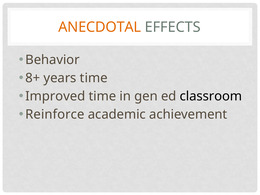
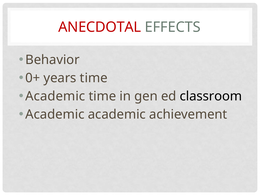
ANECDOTAL colour: orange -> red (100, 27)
8+: 8+ -> 0+ (33, 78)
Improved: Improved -> Academic (55, 96)
Reinforce: Reinforce -> Academic (55, 114)
